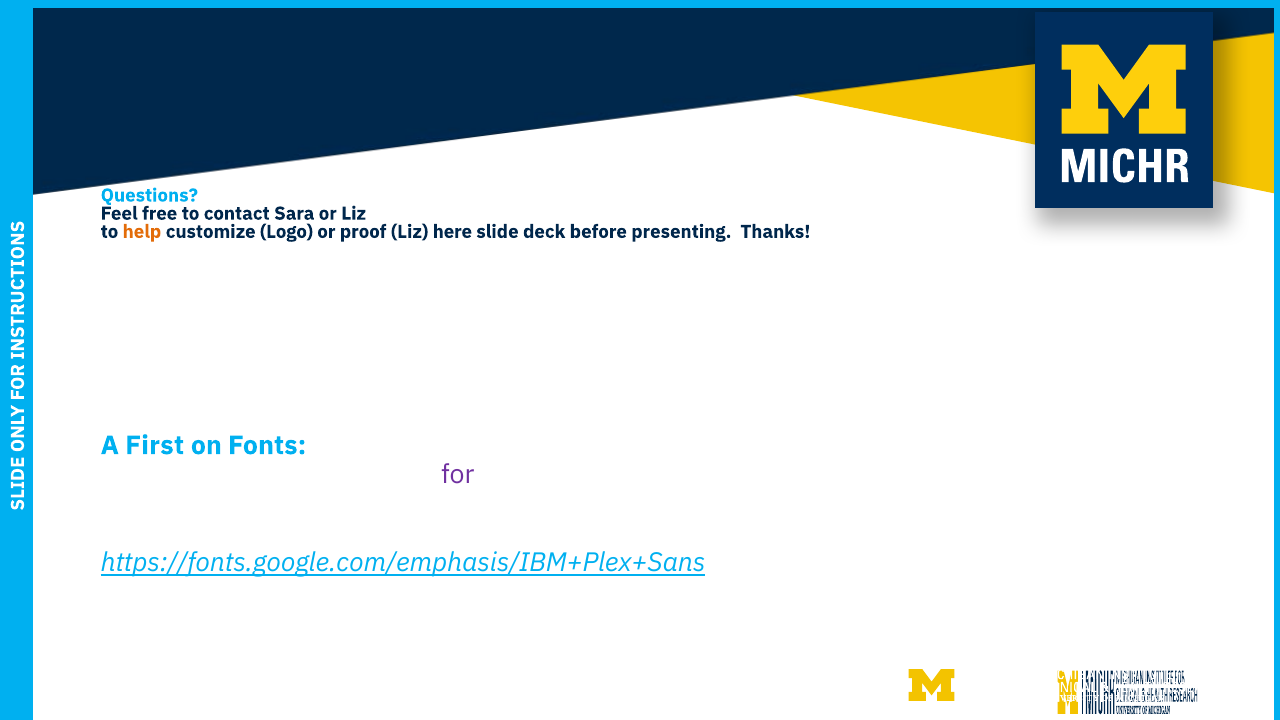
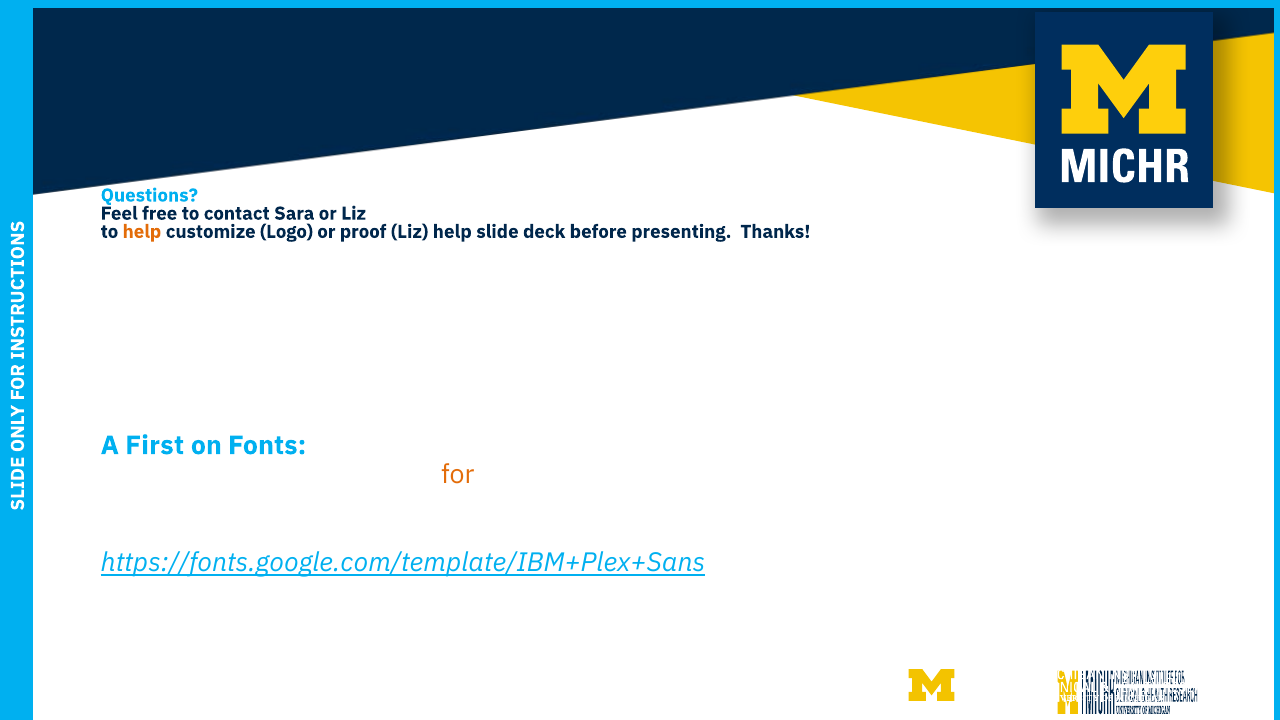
Liz here: here -> help (452, 232)
for colour: purple -> orange (458, 474)
https://fonts.google.com/emphasis/IBM+Plex+Sans: https://fonts.google.com/emphasis/IBM+Plex+Sans -> https://fonts.google.com/template/IBM+Plex+Sans (403, 563)
